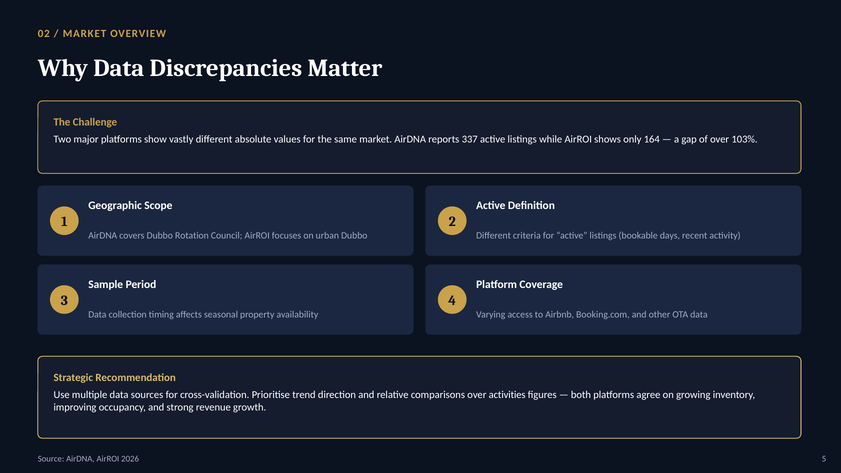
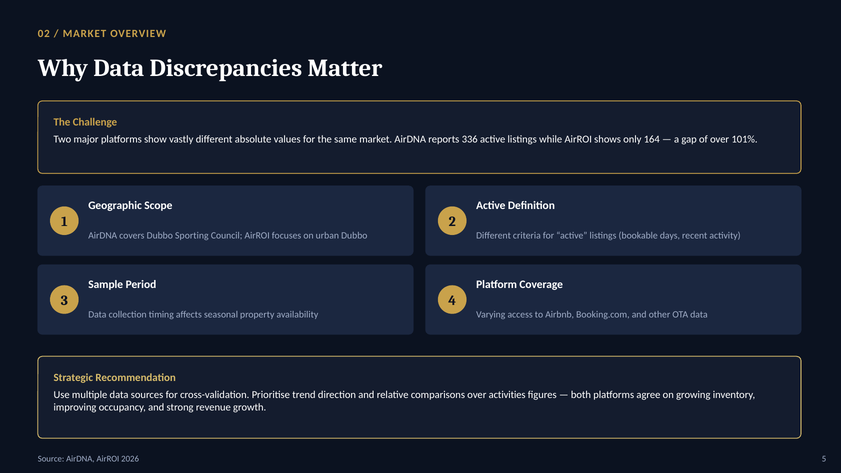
337: 337 -> 336 (470, 139)
103%: 103% -> 101% (745, 139)
Rotation: Rotation -> Sporting (192, 236)
